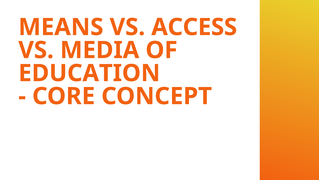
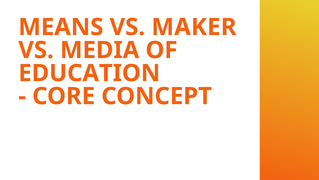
ACCESS: ACCESS -> MAKER (194, 27)
